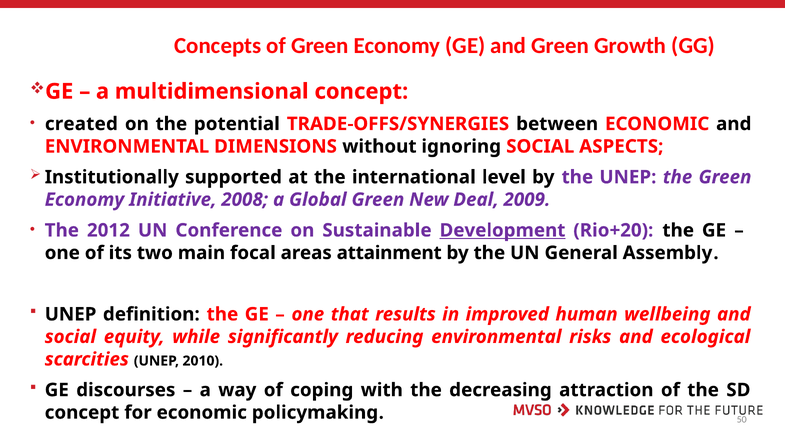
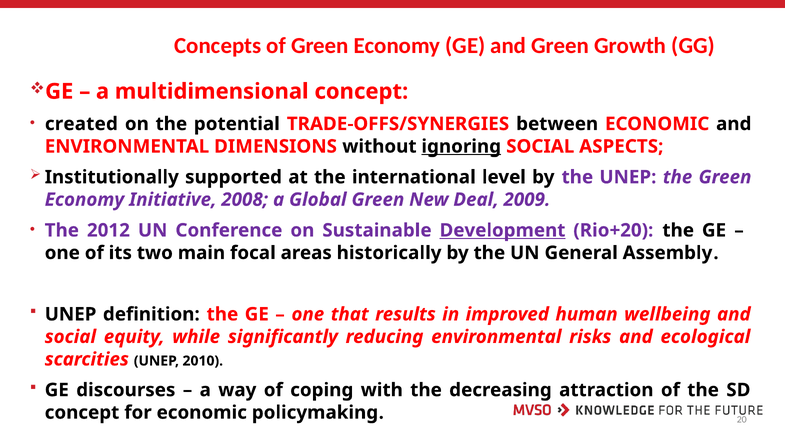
ignoring underline: none -> present (461, 147)
attainment: attainment -> historically (389, 253)
50: 50 -> 20 (742, 420)
